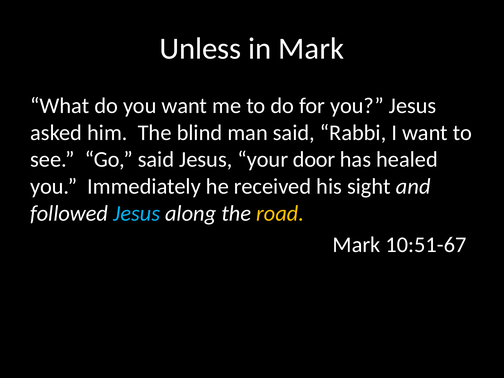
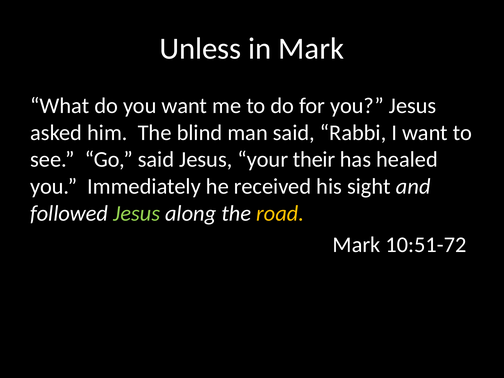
door: door -> their (314, 160)
Jesus colour: light blue -> light green (137, 213)
10:51-67: 10:51-67 -> 10:51-72 (426, 245)
